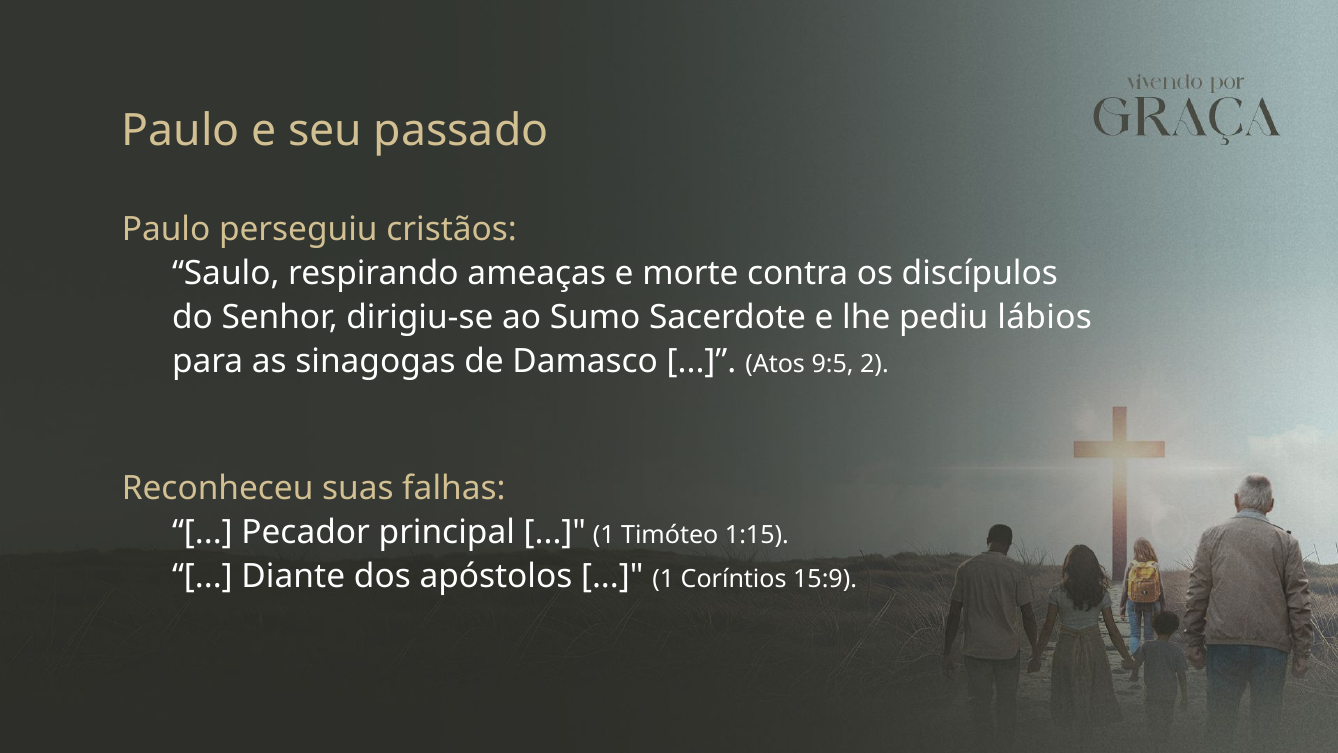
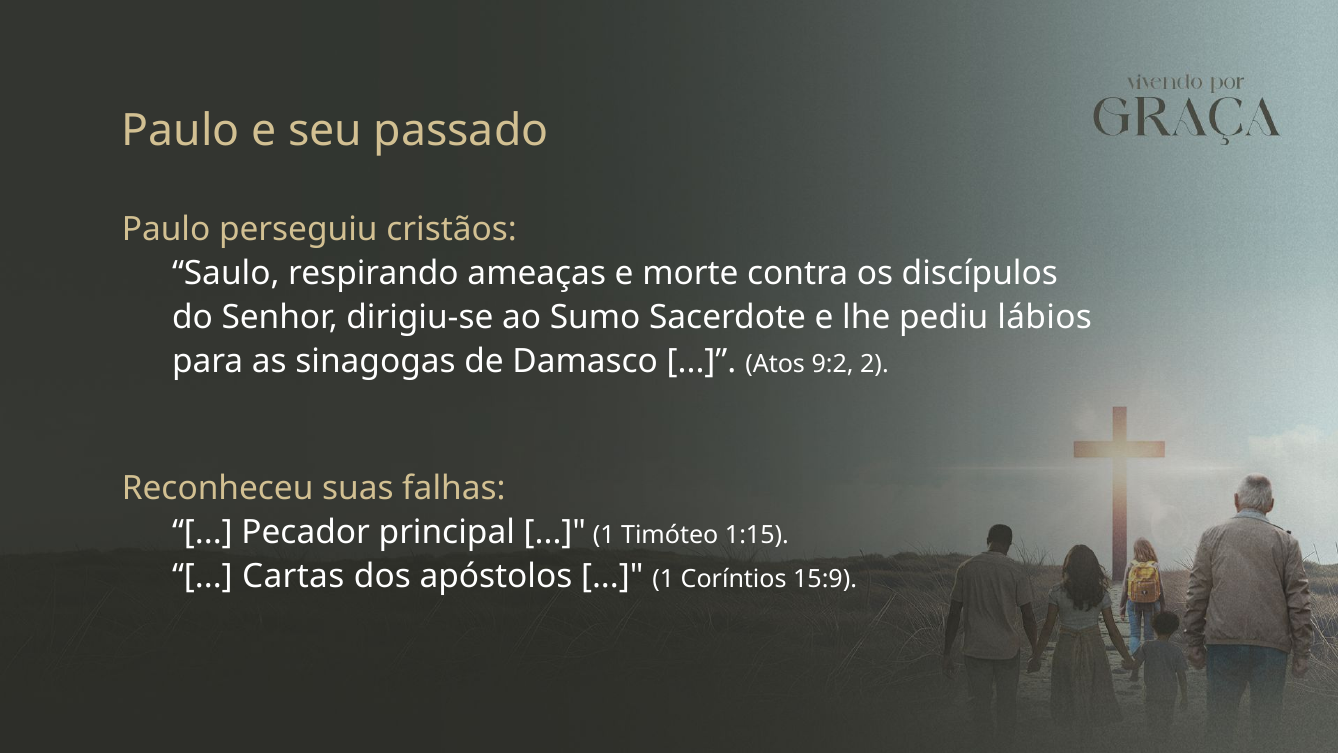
9:5: 9:5 -> 9:2 (833, 364)
Diante: Diante -> Cartas (293, 576)
